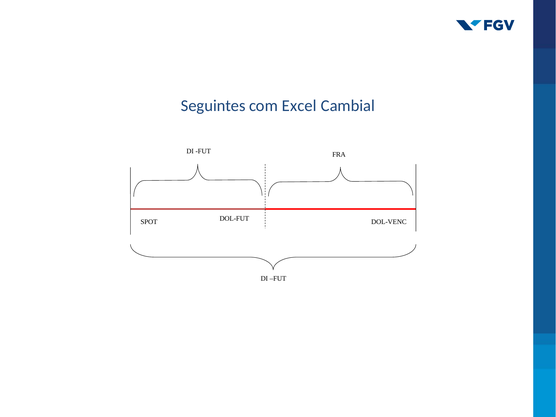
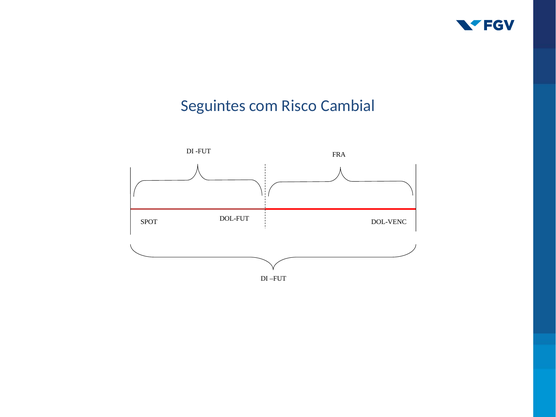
Excel: Excel -> Risco (299, 106)
